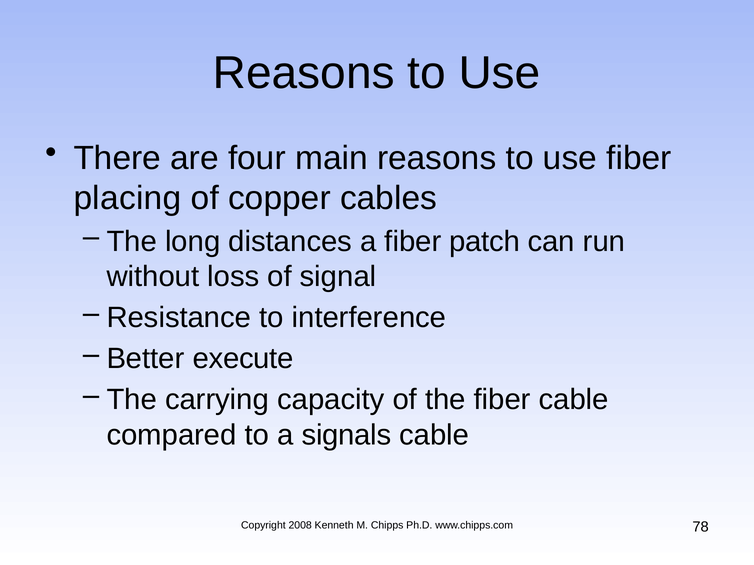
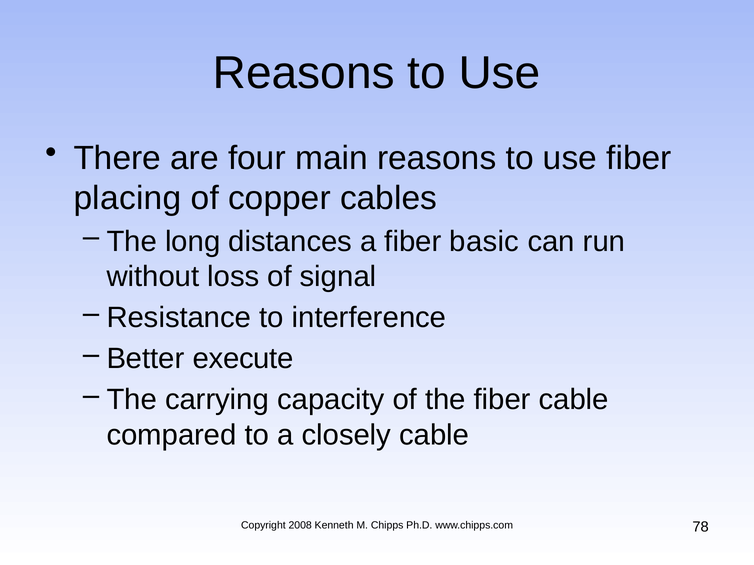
patch: patch -> basic (484, 242)
signals: signals -> closely (346, 435)
